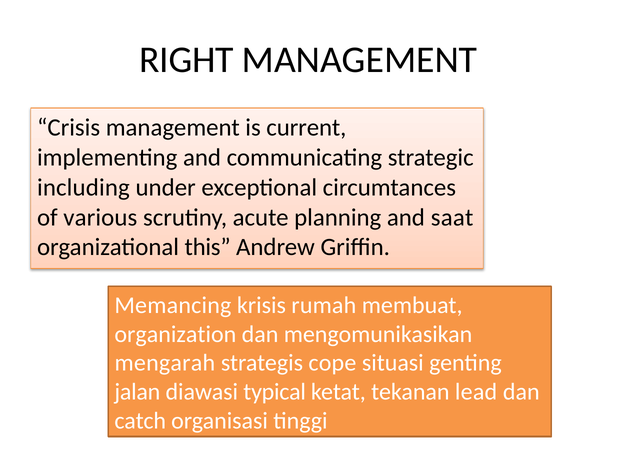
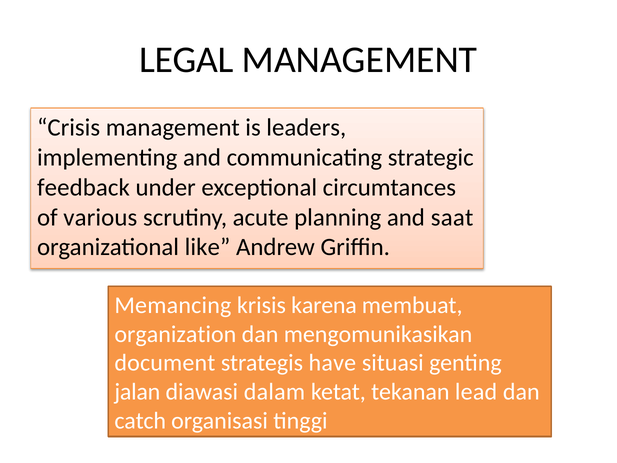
RIGHT: RIGHT -> LEGAL (186, 60)
current: current -> leaders (306, 128)
including: including -> feedback (83, 187)
this: this -> like (207, 247)
rumah: rumah -> karena (324, 305)
mengarah: mengarah -> document (165, 363)
cope: cope -> have (332, 363)
typical: typical -> dalam (274, 392)
